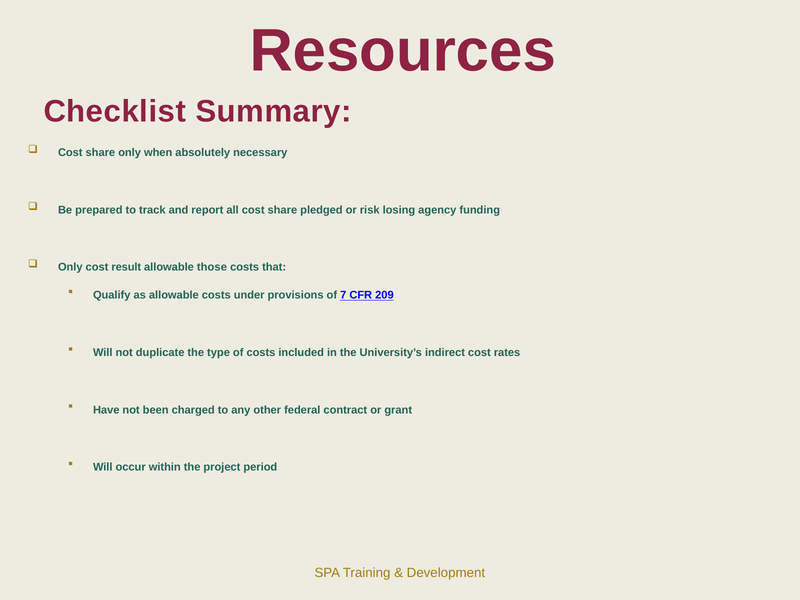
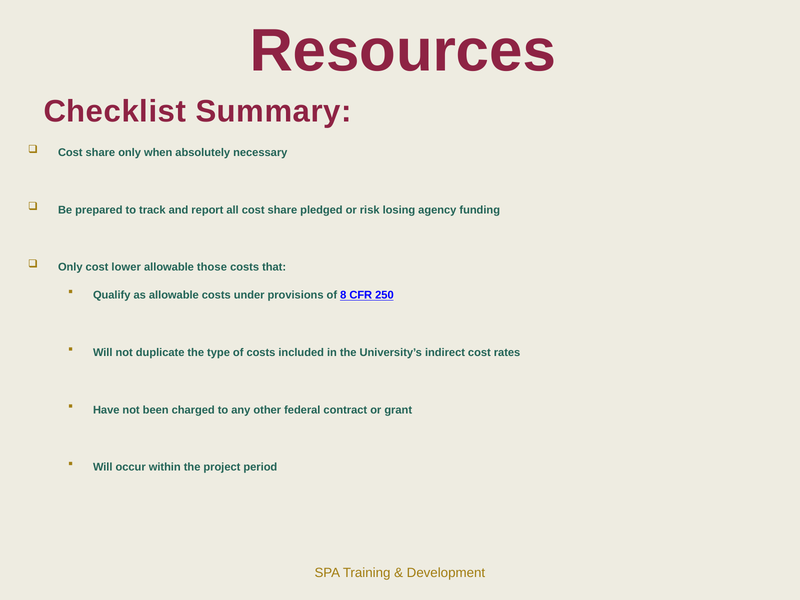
result: result -> lower (126, 267)
7: 7 -> 8 (343, 295)
209: 209 -> 250 (384, 295)
